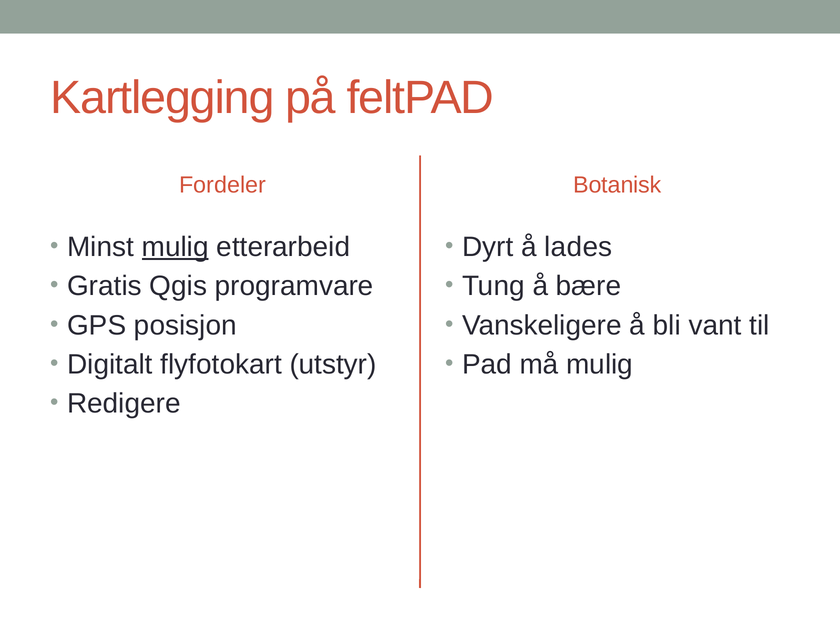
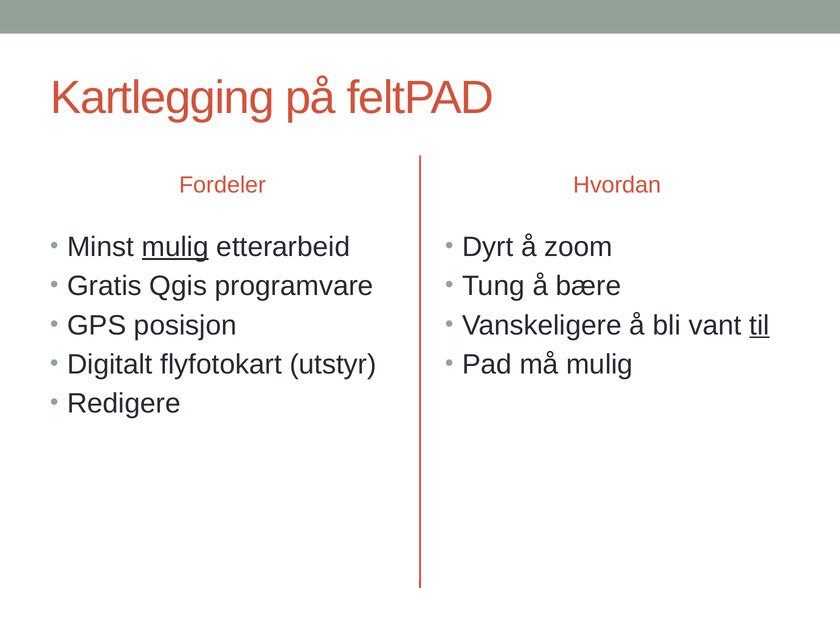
Botanisk: Botanisk -> Hvordan (617, 185)
lades: lades -> zoom (578, 247)
til underline: none -> present (759, 325)
